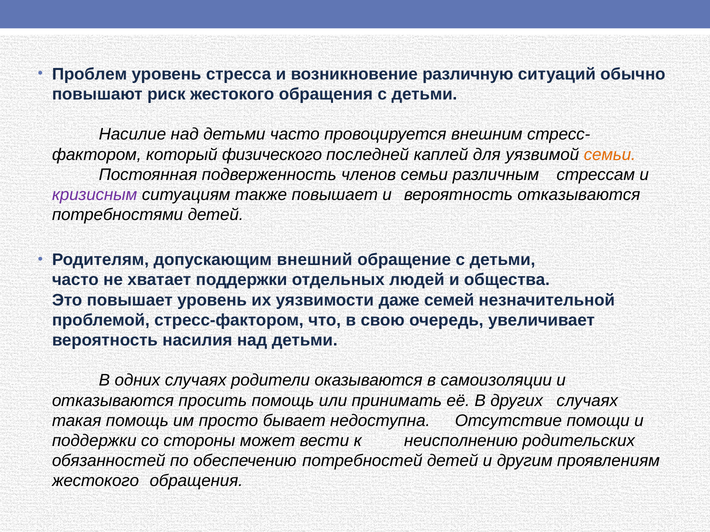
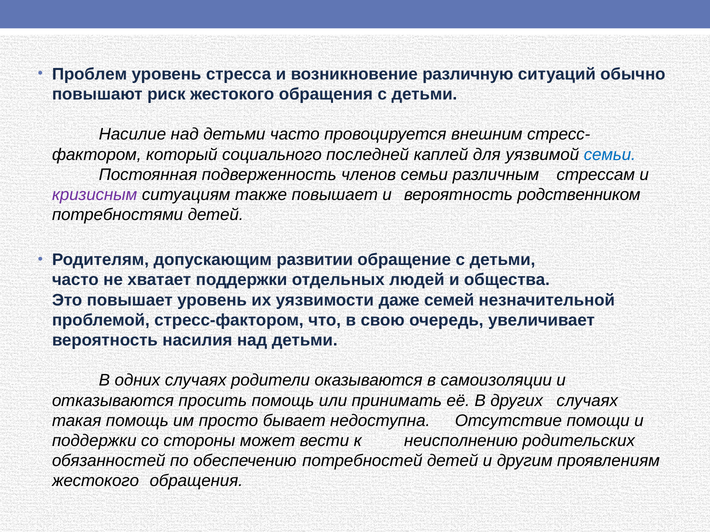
физического: физического -> социального (272, 155)
семьи colour: orange -> blue (610, 155)
вероятность отказываются: отказываются -> родственником (579, 195)
внешний: внешний -> развитии (315, 260)
